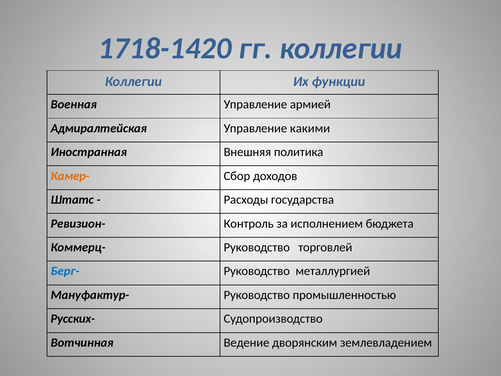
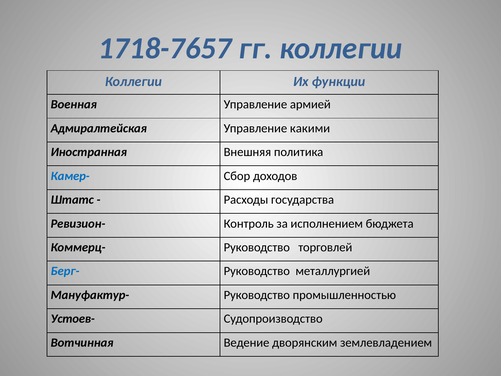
1718-1420: 1718-1420 -> 1718-7657 (165, 48)
Камер- colour: orange -> blue (70, 176)
Русских-: Русских- -> Устоев- (73, 319)
